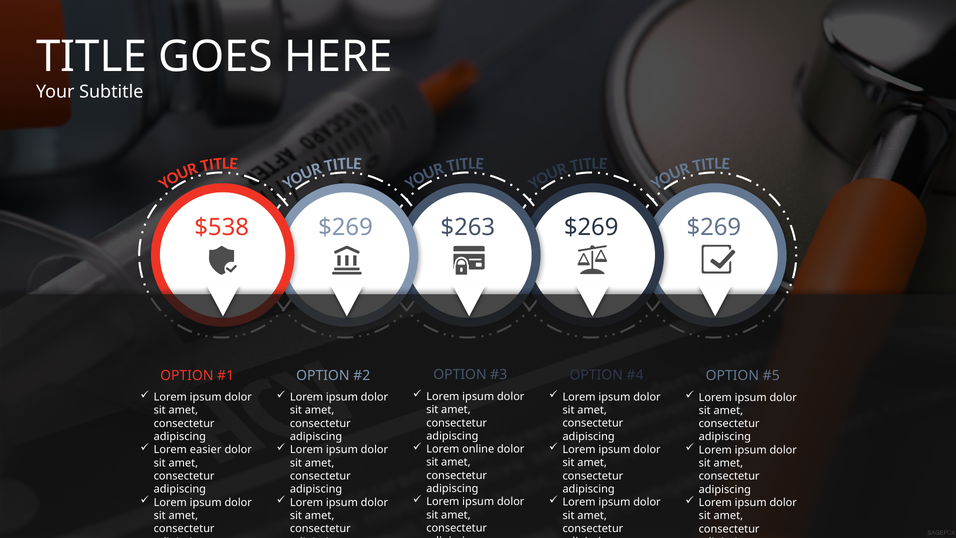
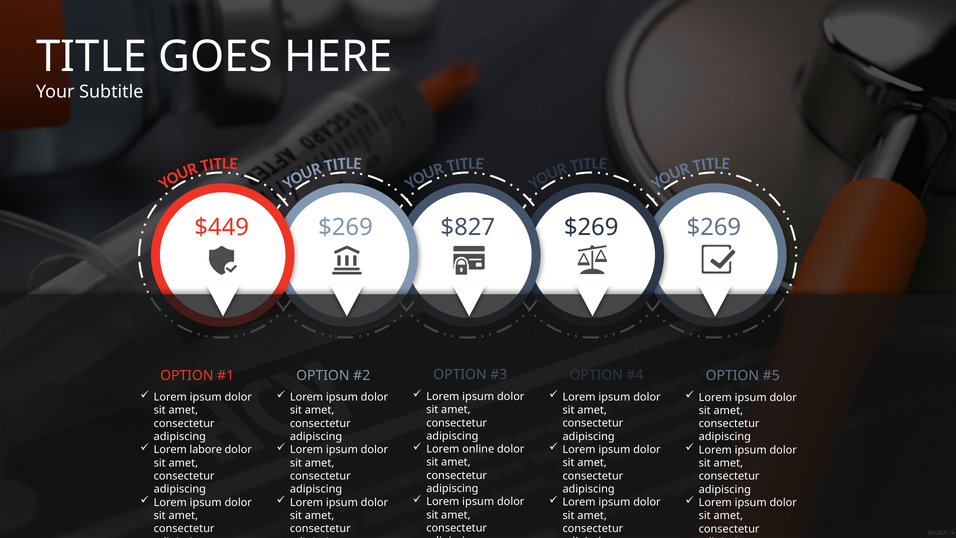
$538: $538 -> $449 (222, 227)
$263: $263 -> $827 (468, 227)
easier: easier -> labore (206, 450)
